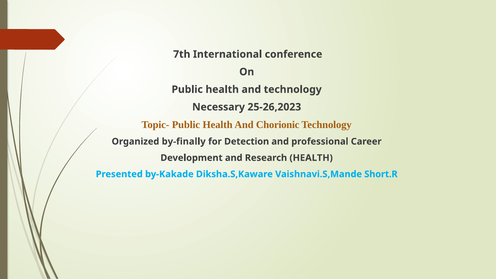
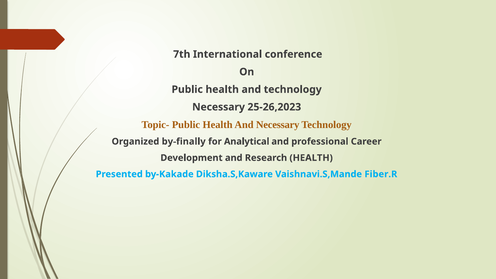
And Chorionic: Chorionic -> Necessary (278, 125)
Detection: Detection -> Analytical (247, 141)
Short.R: Short.R -> Fiber.R (381, 174)
